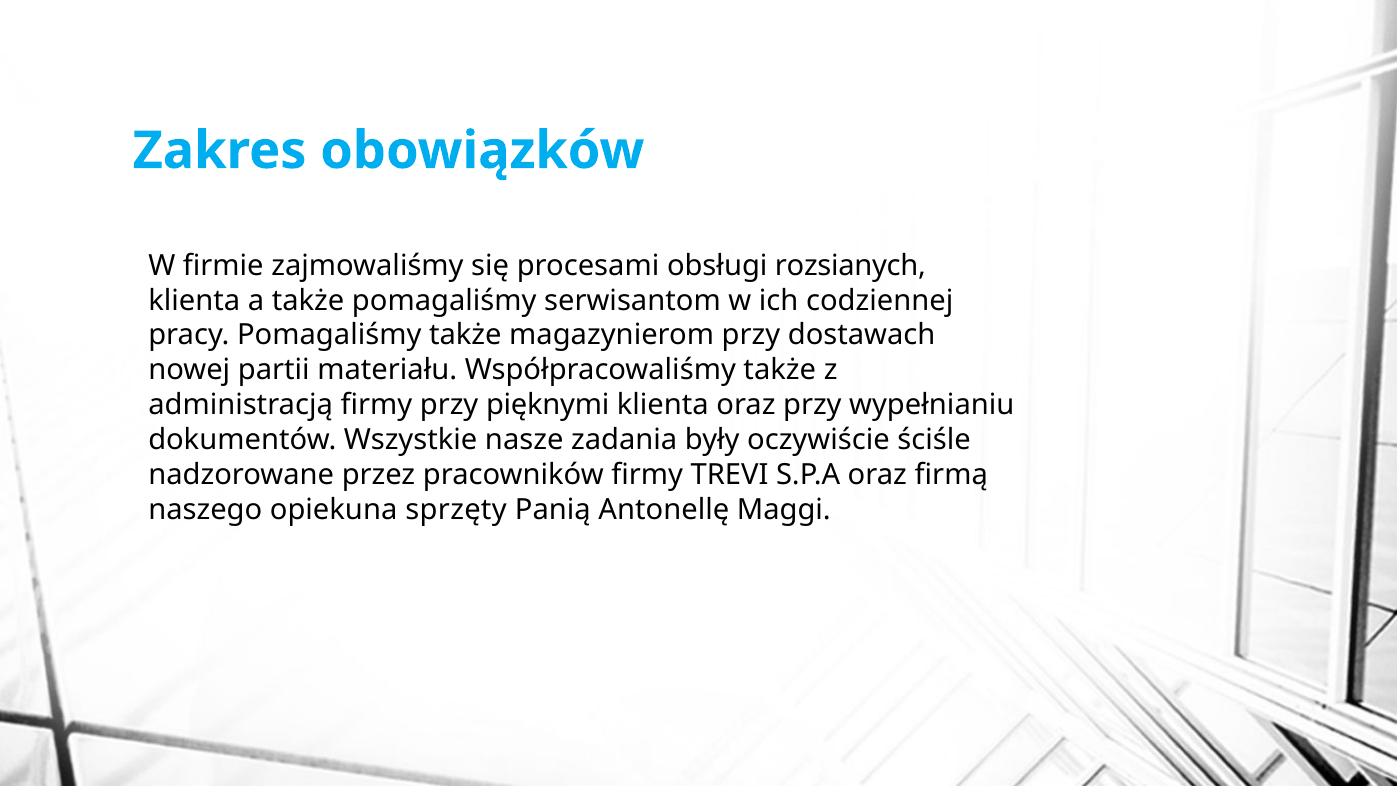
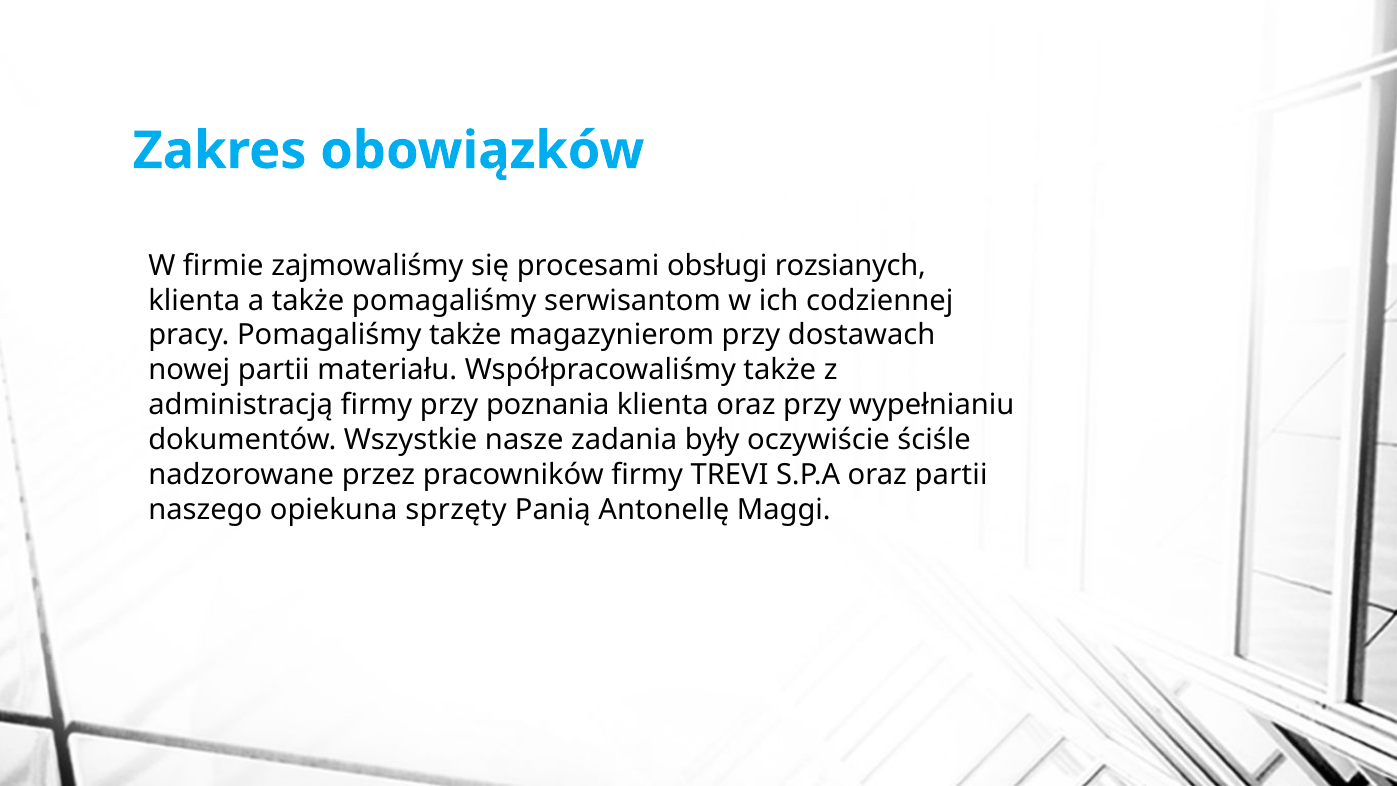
pięknymi: pięknymi -> poznania (548, 405)
oraz firmą: firmą -> partii (951, 475)
